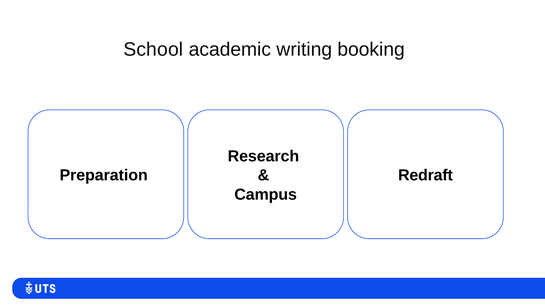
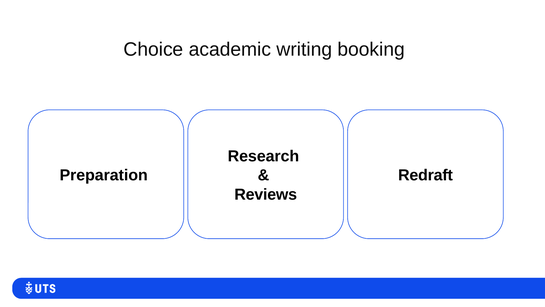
School: School -> Choice (153, 50)
Campus: Campus -> Reviews (266, 194)
